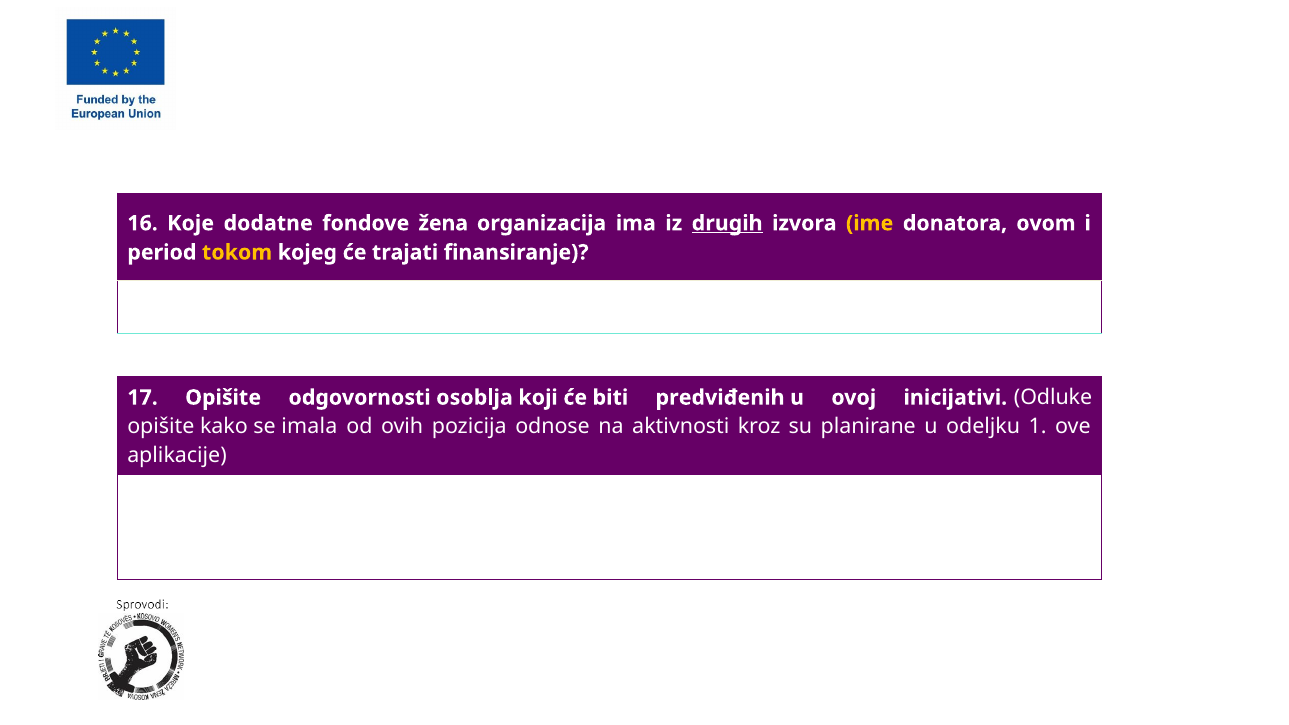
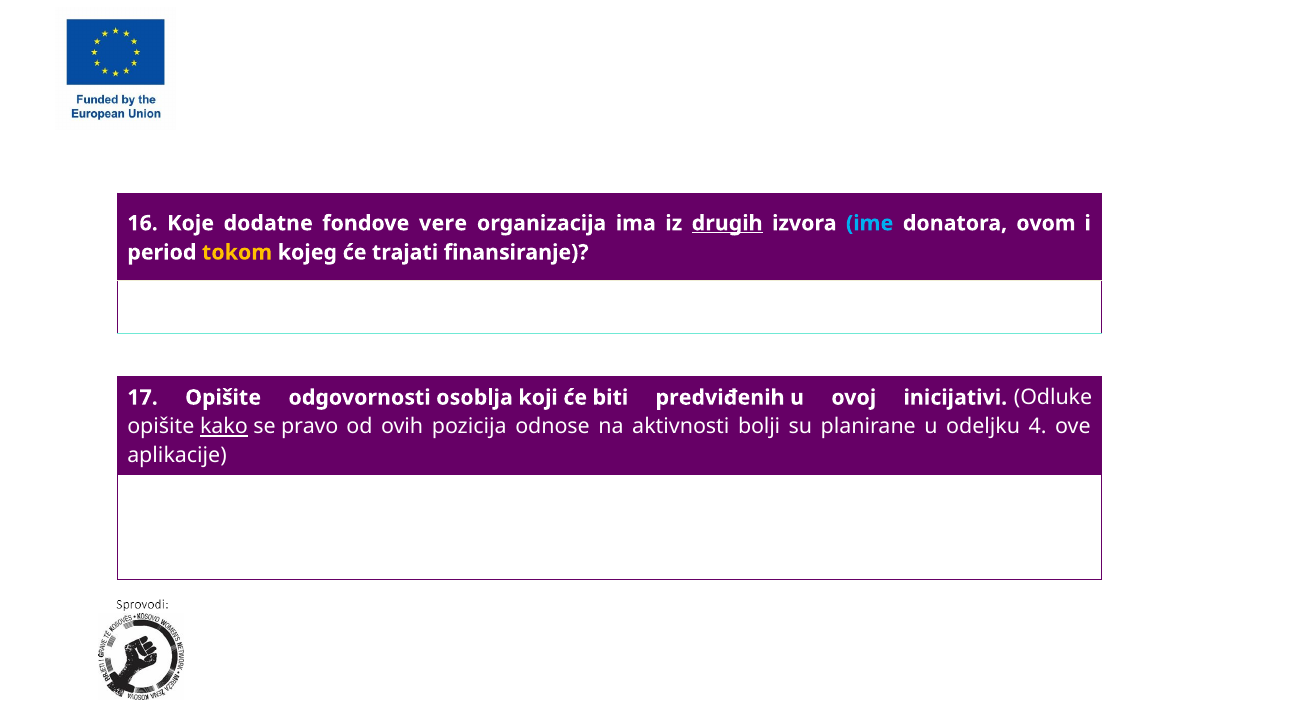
žena: žena -> vere (443, 223)
ime colour: yellow -> light blue (870, 223)
kako underline: none -> present (224, 427)
imala: imala -> pravo (310, 427)
kroz: kroz -> bolji (759, 427)
1: 1 -> 4 (1038, 427)
